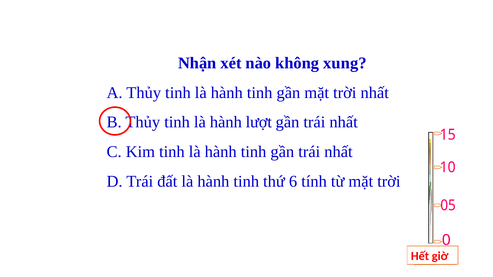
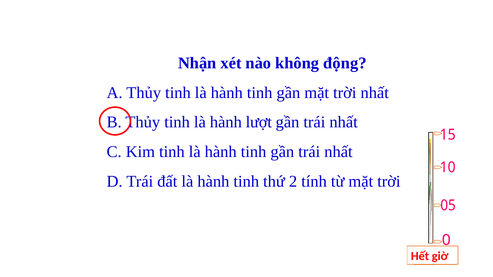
xung: xung -> động (345, 63)
6: 6 -> 2 (293, 181)
